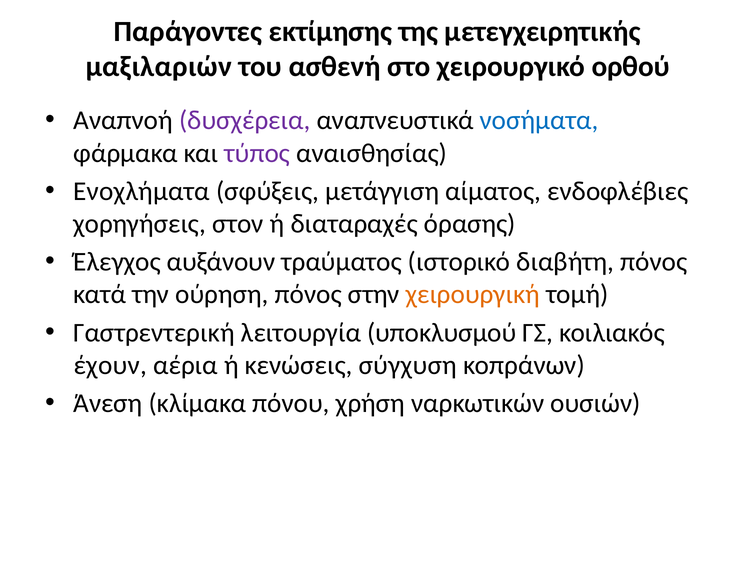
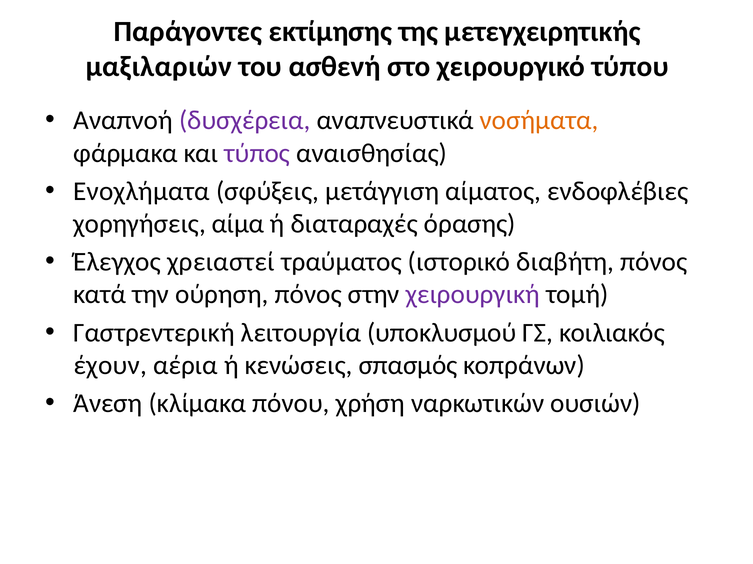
ορθού: ορθού -> τύπου (630, 67)
νοσήματα colour: blue -> orange (539, 121)
στον: στον -> αίμα (238, 224)
αυξάνουν: αυξάνουν -> χρειαστεί (221, 262)
χειρουργική colour: orange -> purple (473, 295)
σύγχυση: σύγχυση -> σπασμός (408, 366)
